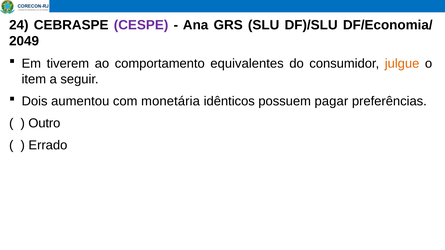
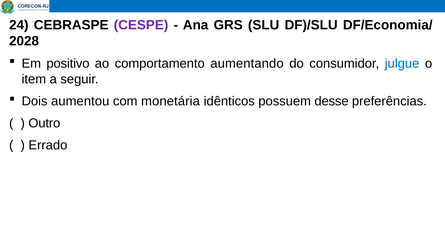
2049: 2049 -> 2028 (24, 41)
tiverem: tiverem -> positivo (68, 64)
equivalentes: equivalentes -> aumentando (247, 64)
julgue colour: orange -> blue (402, 64)
pagar: pagar -> desse (332, 101)
